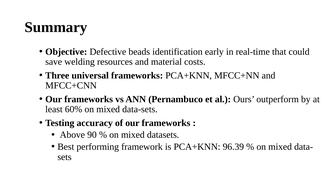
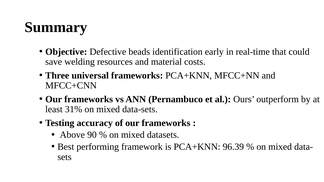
60%: 60% -> 31% (74, 110)
